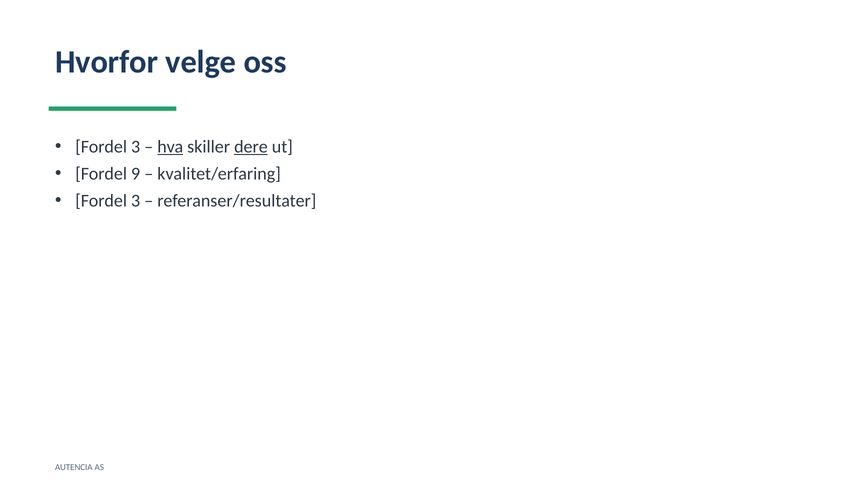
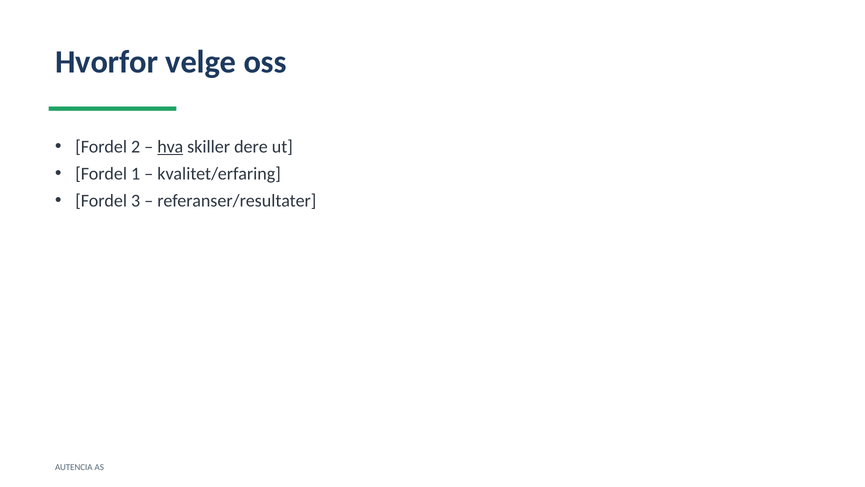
3: 3 -> 2 (136, 147)
dere underline: present -> none (251, 147)
9: 9 -> 1 (136, 174)
